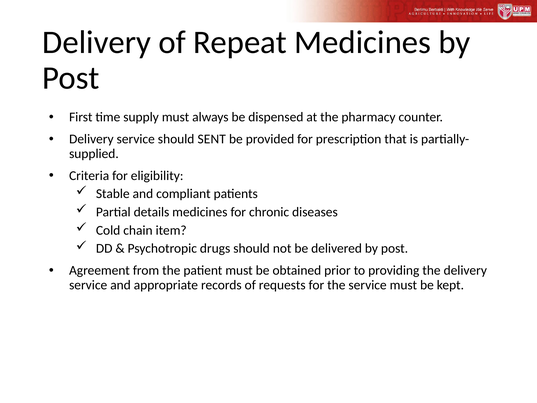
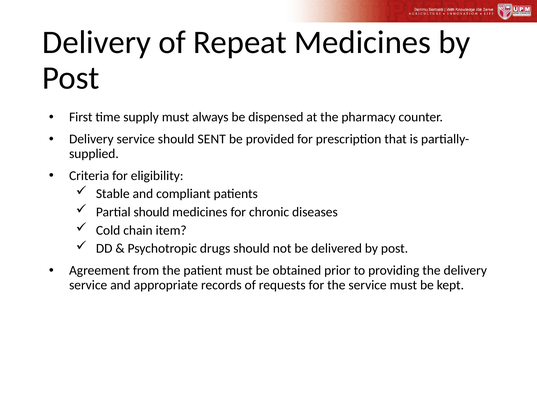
Partial details: details -> should (152, 212)
